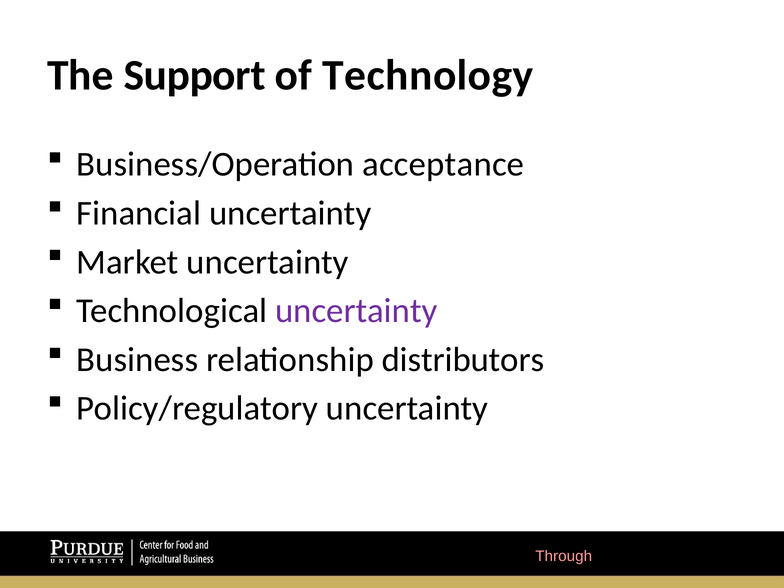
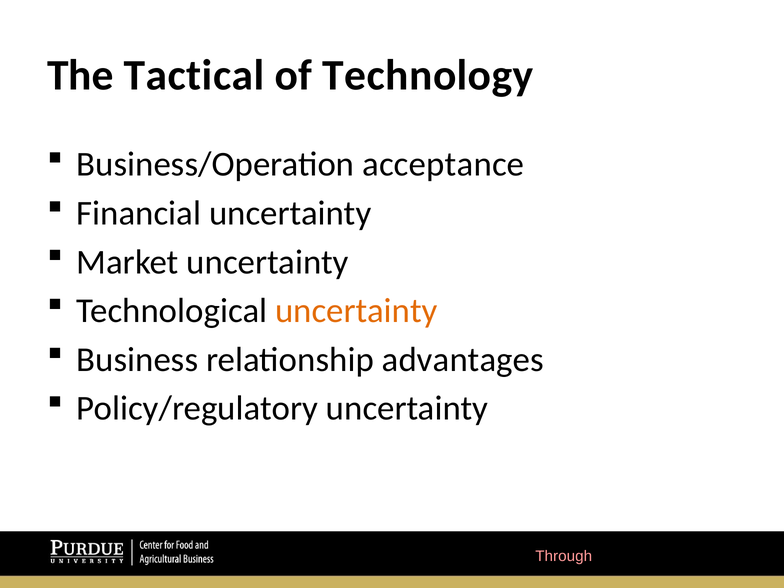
Support: Support -> Tactical (194, 76)
uncertainty colour: purple -> orange (356, 311)
distributors: distributors -> advantages (463, 360)
